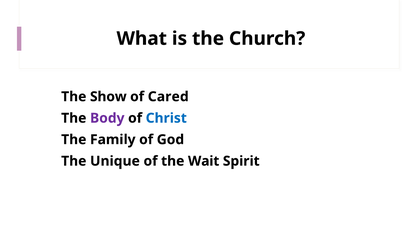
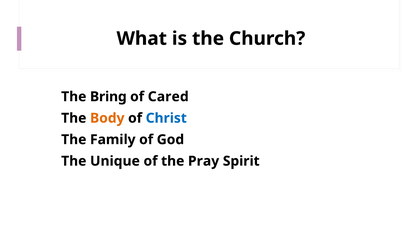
Show: Show -> Bring (108, 97)
Body colour: purple -> orange (107, 118)
Wait: Wait -> Pray (204, 161)
